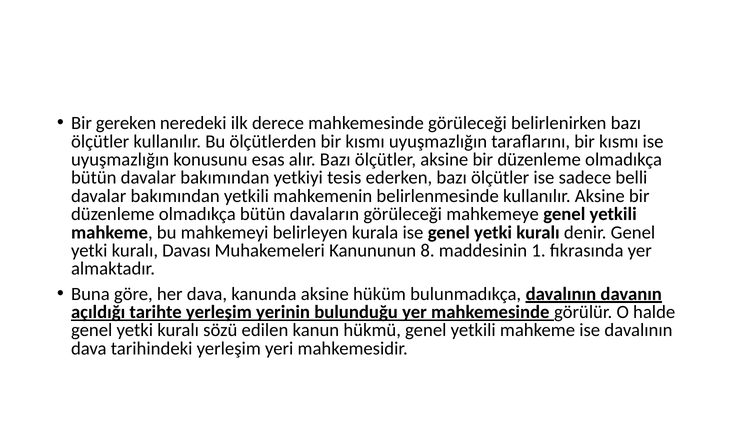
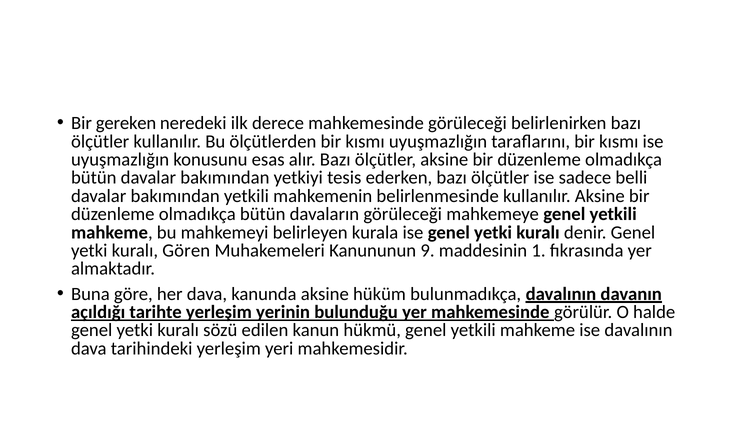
Davası: Davası -> Gören (186, 250)
8: 8 -> 9 (428, 250)
